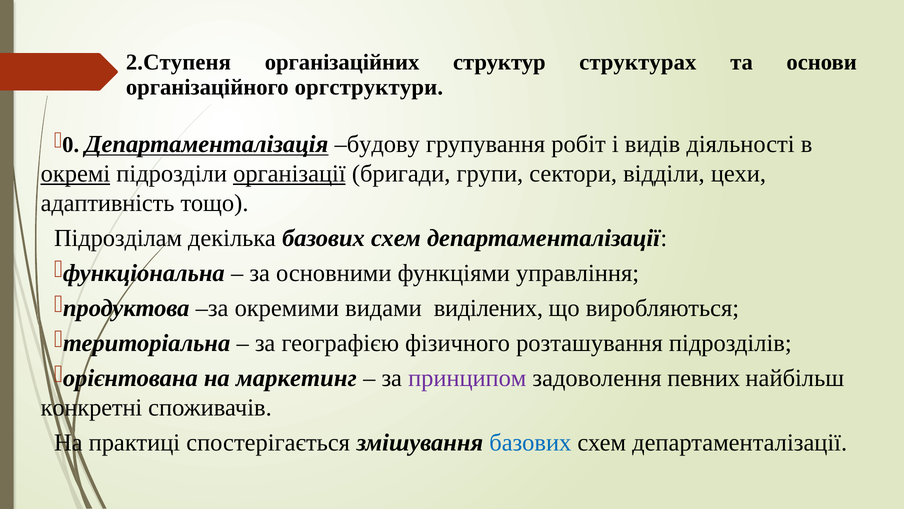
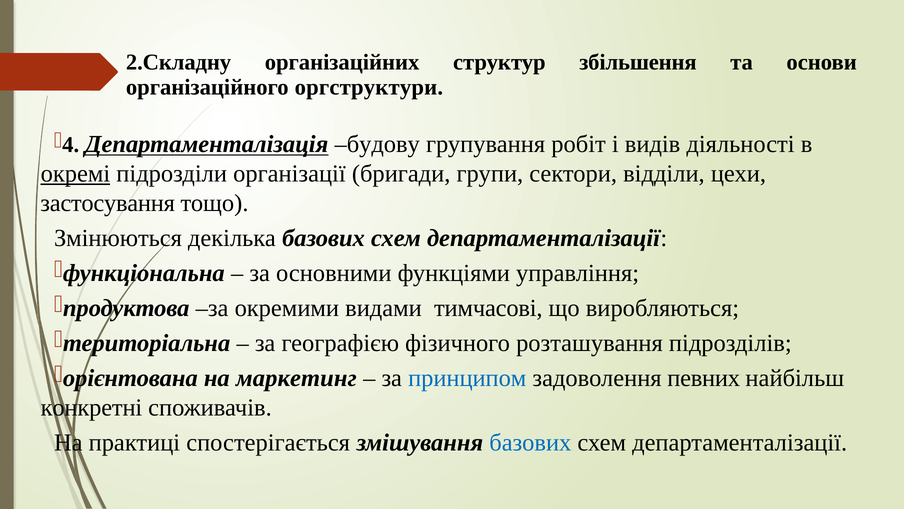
2.Ступеня: 2.Ступеня -> 2.Складну (179, 62)
структурах: структурах -> збільшення (638, 62)
0: 0 -> 4 (71, 145)
організації underline: present -> none (289, 173)
адаптивність: адаптивність -> застосування (108, 203)
Підрозділам: Підрозділам -> Змінюються (118, 238)
виділених: виділених -> тимчасові (488, 308)
принципом colour: purple -> blue (467, 378)
